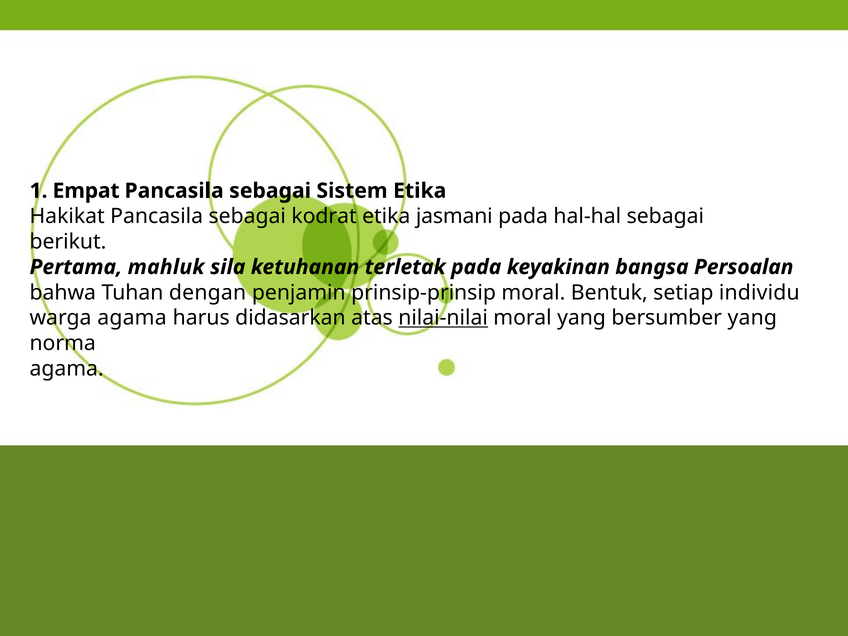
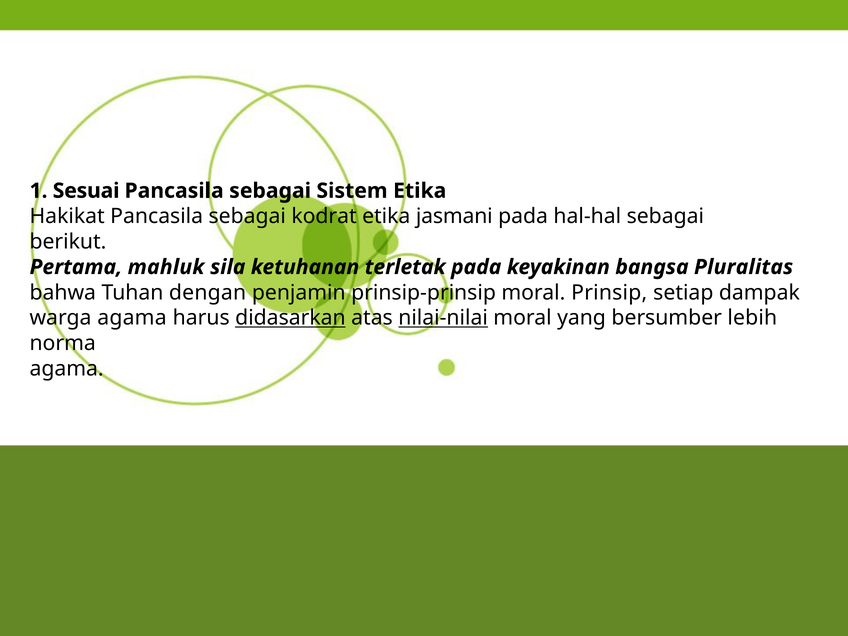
Empat: Empat -> Sesuai (86, 191)
Persoalan: Persoalan -> Pluralitas (744, 267)
Bentuk: Bentuk -> Prinsip (609, 293)
individu: individu -> dampak (759, 293)
didasarkan underline: none -> present (290, 318)
bersumber yang: yang -> lebih (752, 318)
